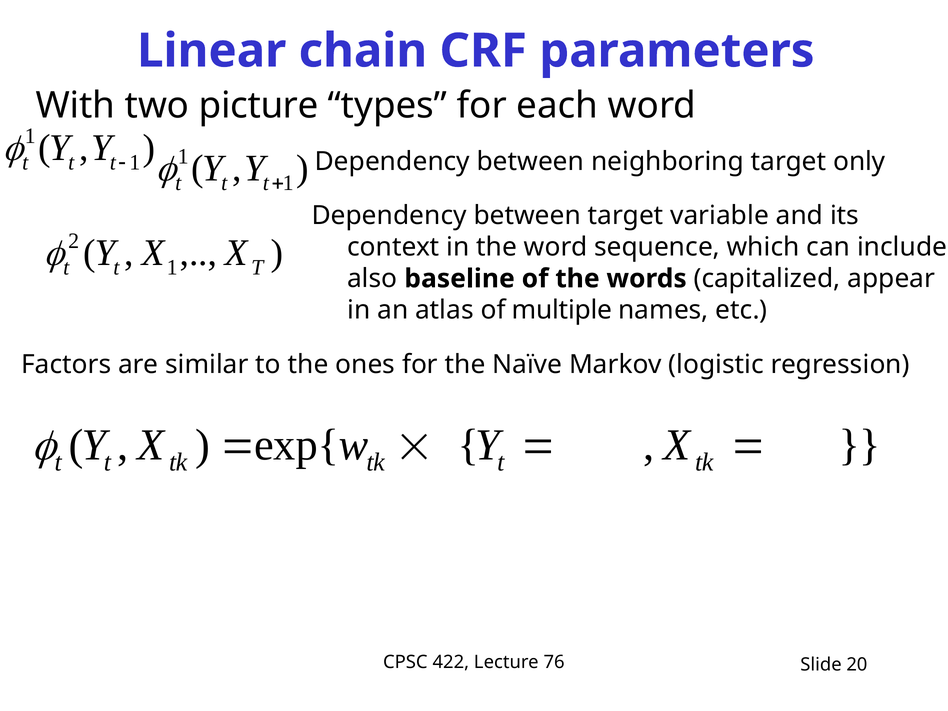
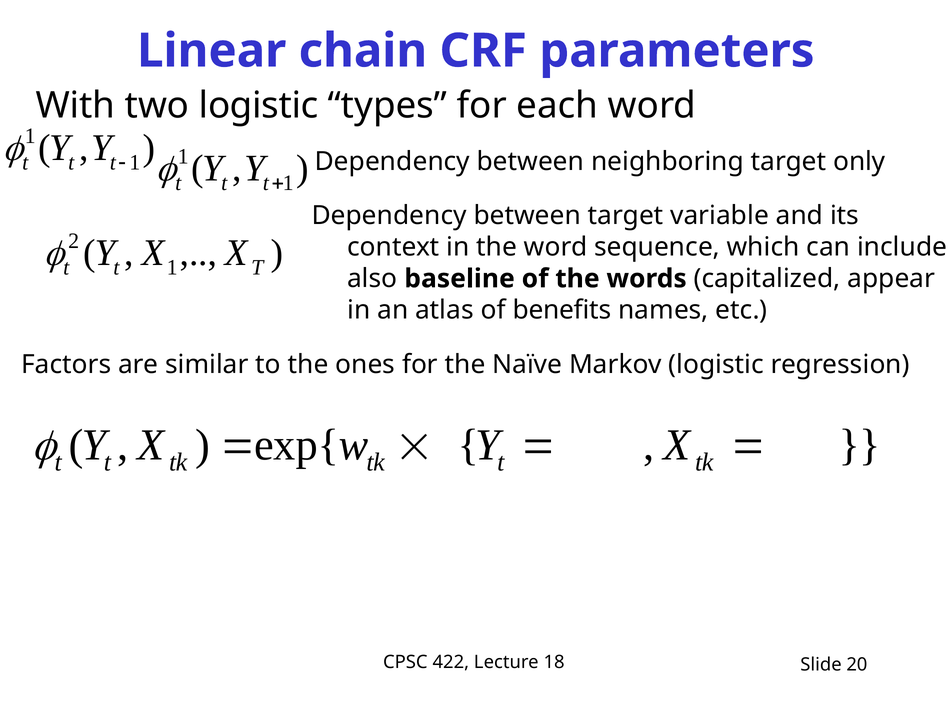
two picture: picture -> logistic (259, 105)
multiple: multiple -> benefits (562, 310)
76: 76 -> 18 (554, 662)
